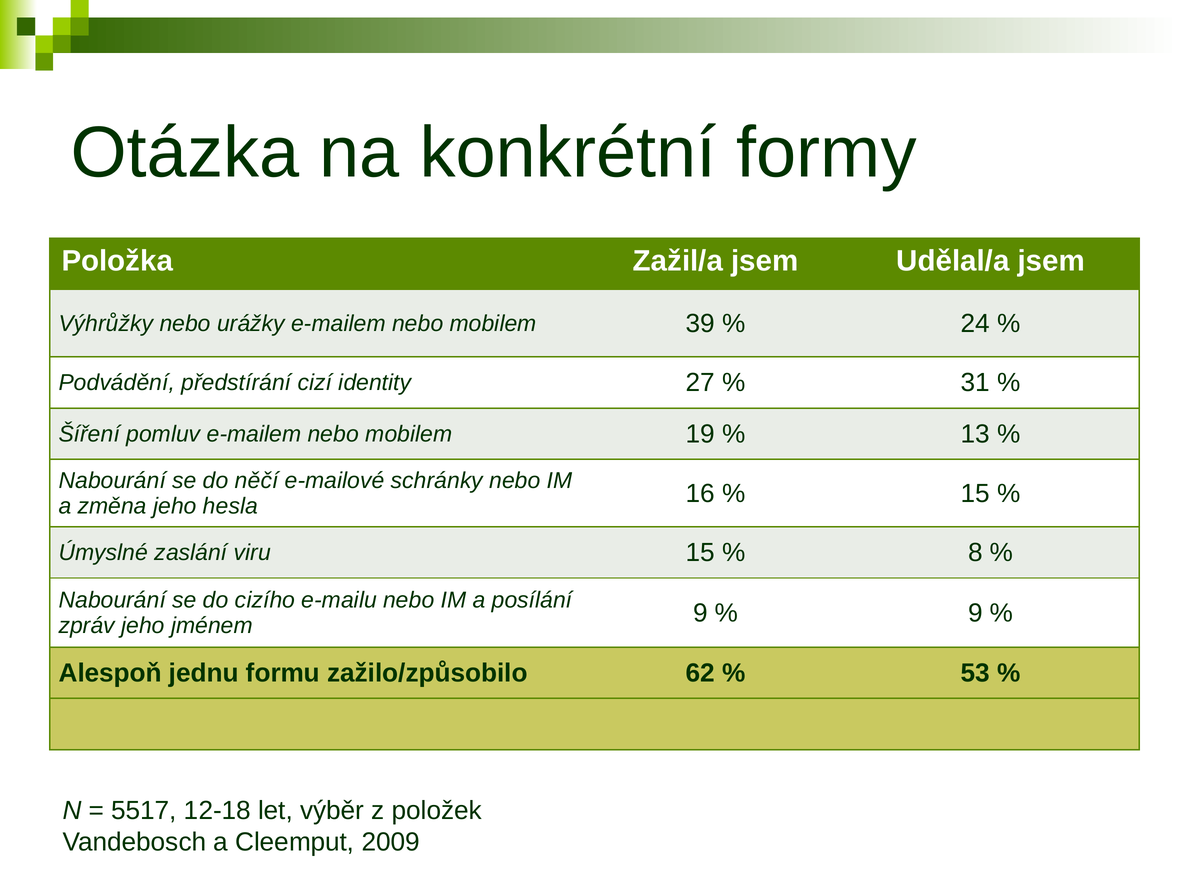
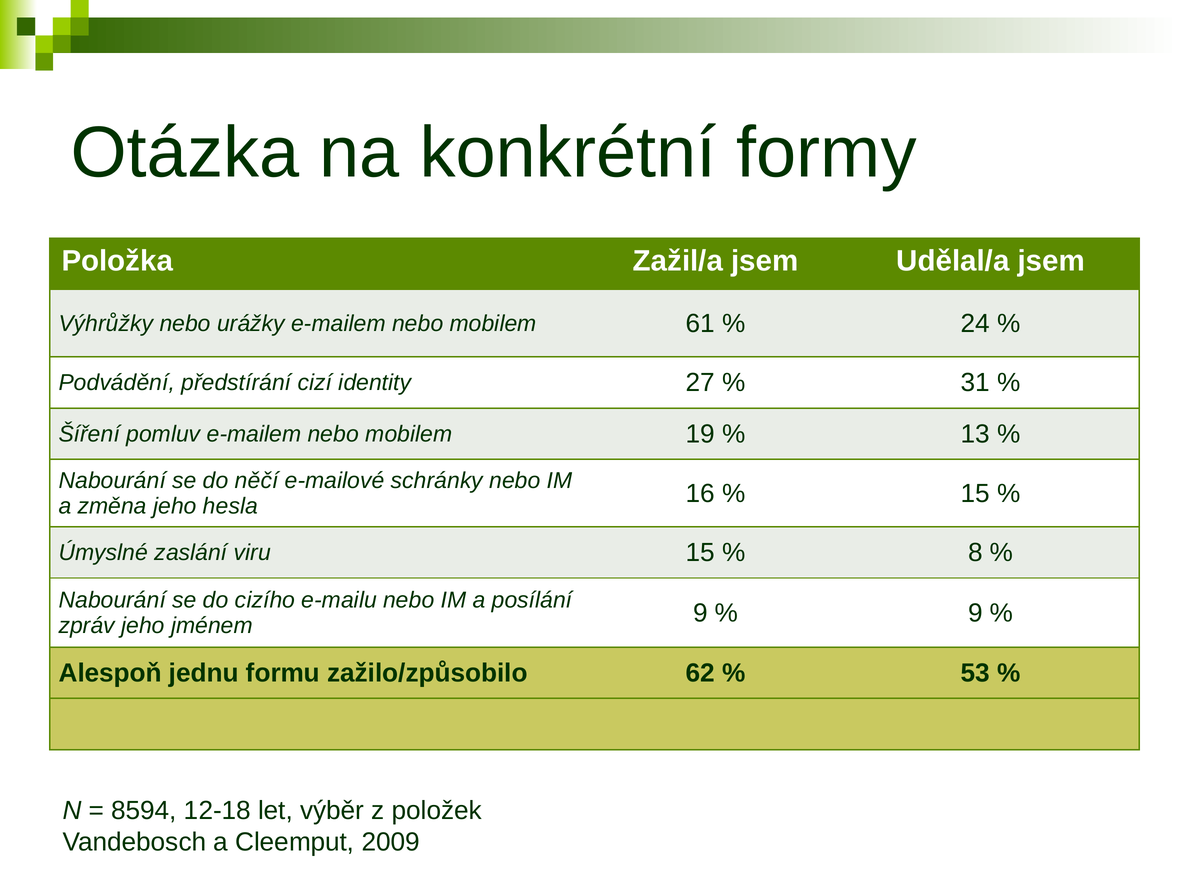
39: 39 -> 61 (700, 323)
5517: 5517 -> 8594 (144, 810)
